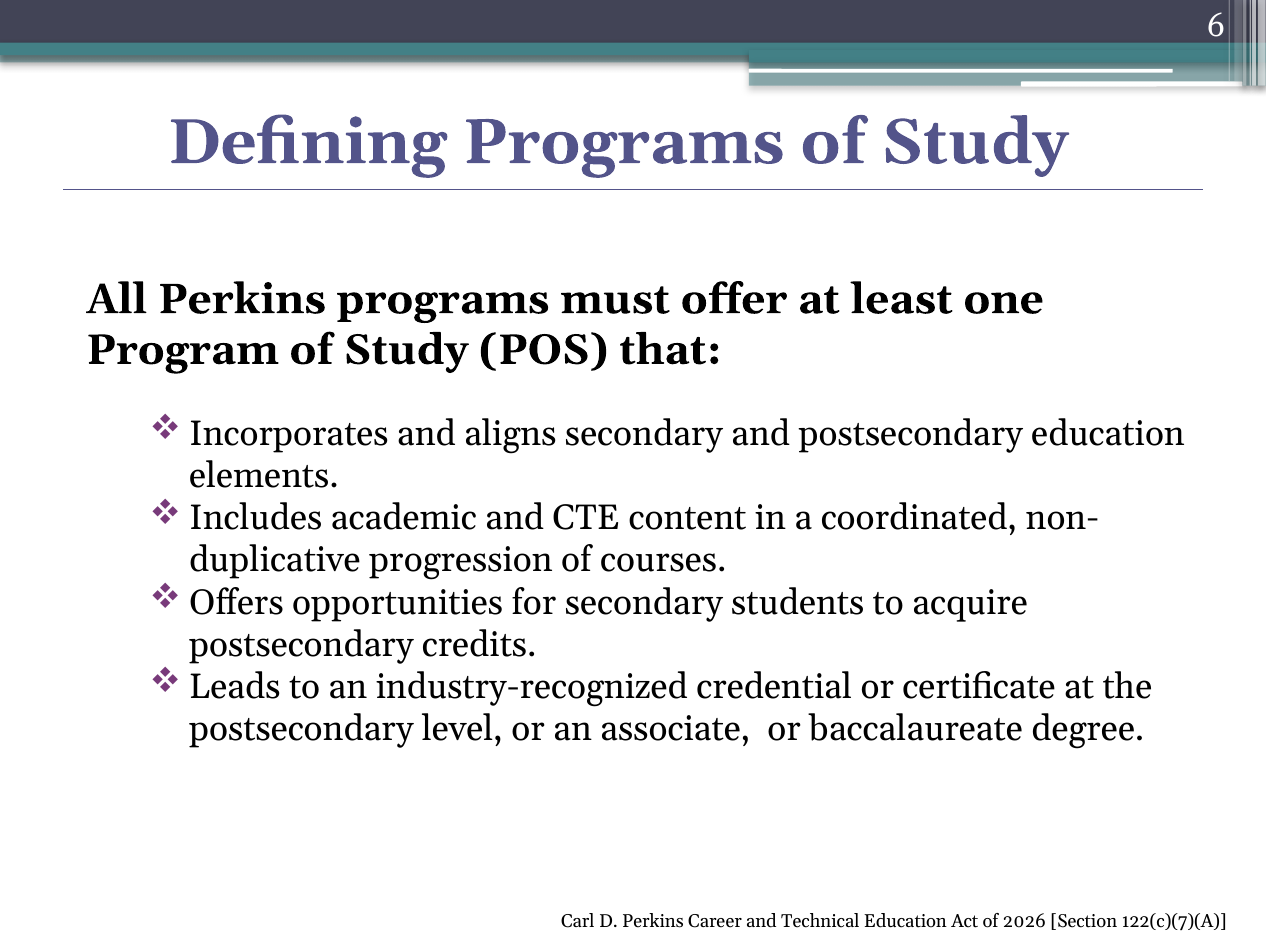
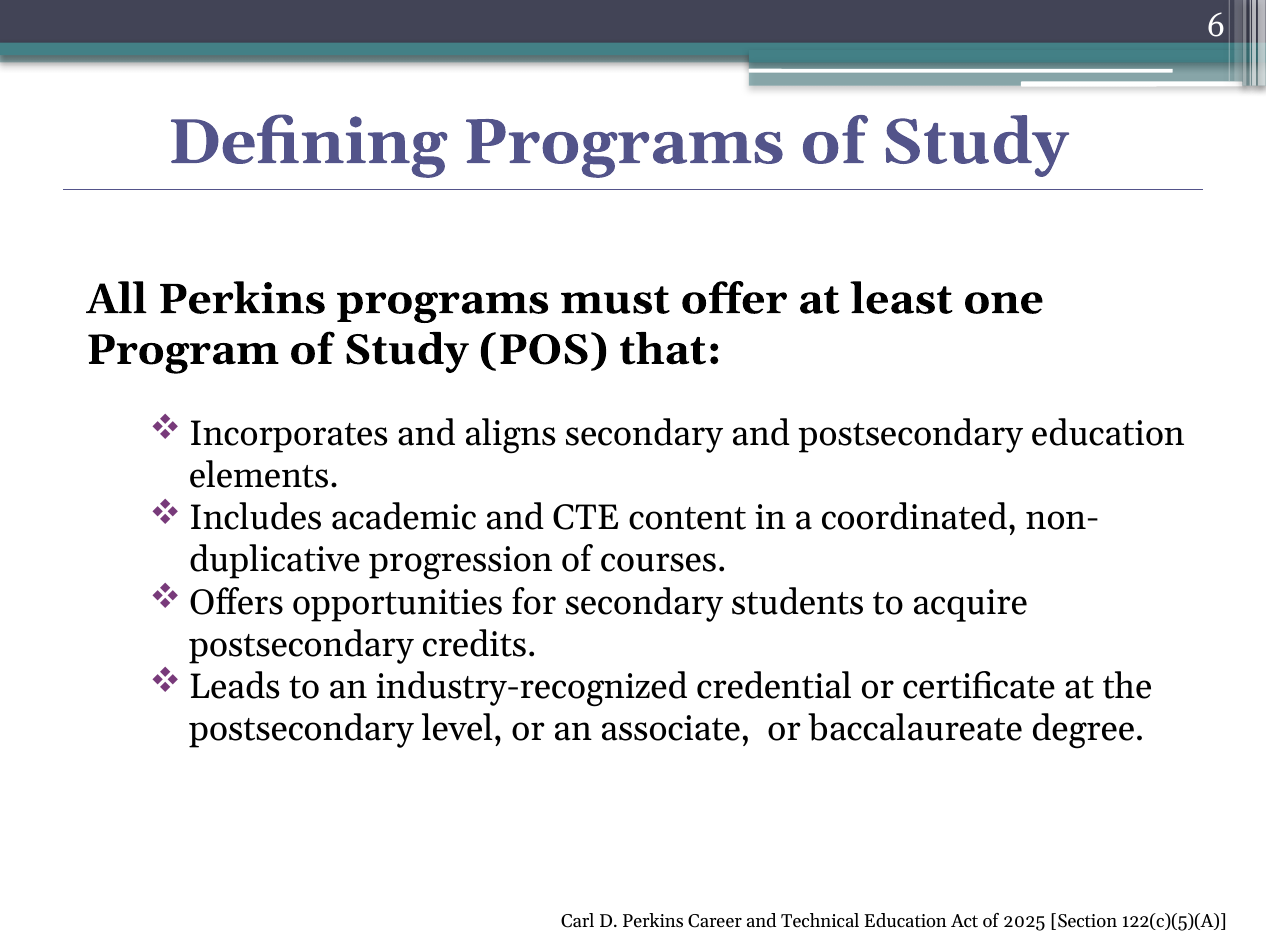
2026: 2026 -> 2025 (1024, 922)
122(c)(7)(A: 122(c)(7)(A -> 122(c)(5)(A (1174, 922)
